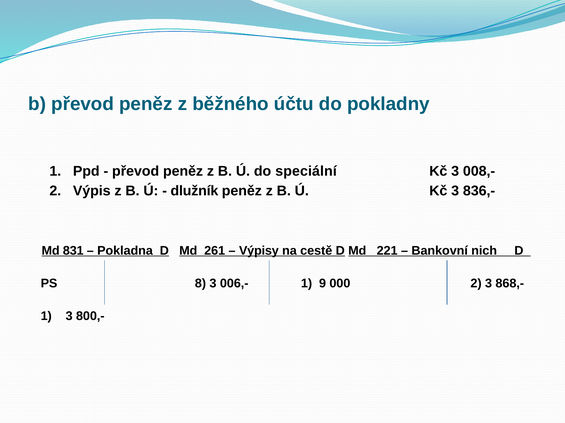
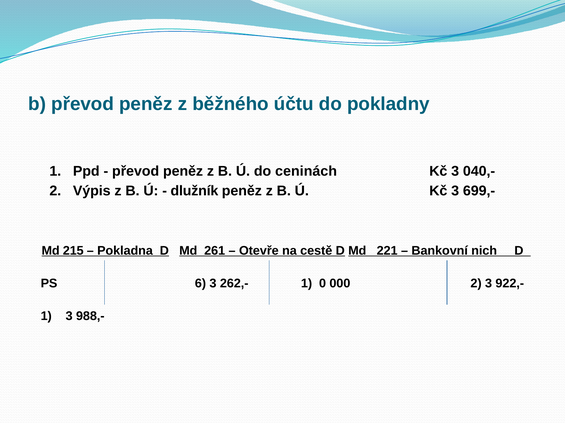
speciální: speciální -> ceninách (306, 171)
008,-: 008,- -> 040,- (479, 171)
836,-: 836,- -> 699,- (479, 191)
831: 831 -> 215 (73, 251)
Výpisy: Výpisy -> Otevře (259, 251)
8: 8 -> 6 (200, 284)
006,-: 006,- -> 262,- (234, 284)
9: 9 -> 0 (323, 284)
868,-: 868,- -> 922,- (510, 284)
800,-: 800,- -> 988,- (90, 316)
